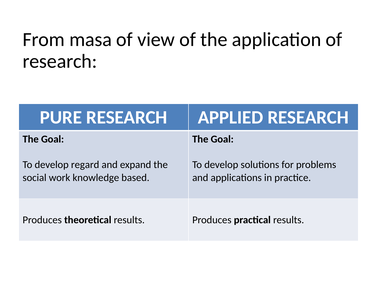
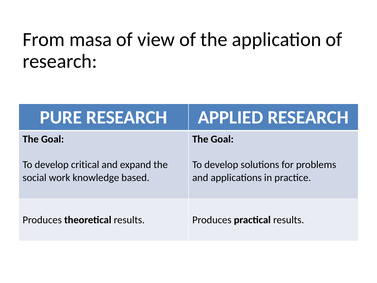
regard: regard -> critical (85, 165)
